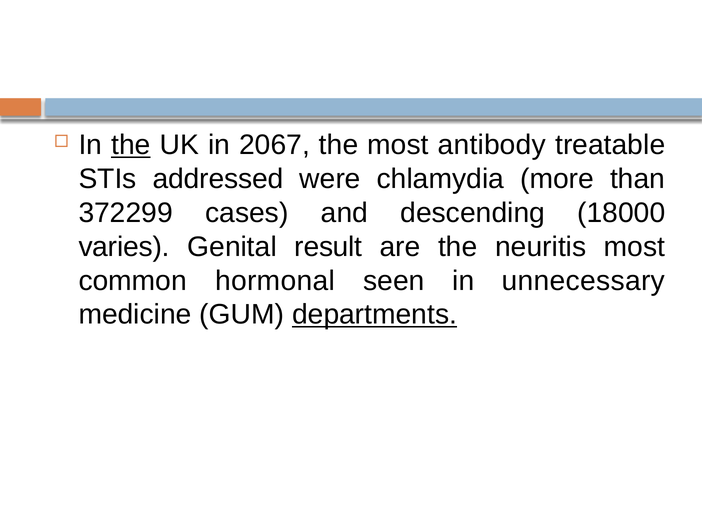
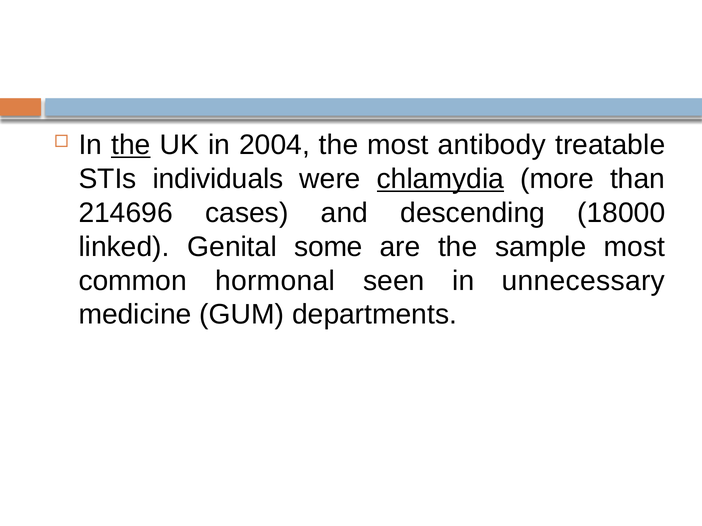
2067: 2067 -> 2004 (274, 145)
addressed: addressed -> individuals (218, 179)
chlamydia underline: none -> present (440, 179)
372299: 372299 -> 214696 (126, 213)
varies: varies -> linked (124, 247)
result: result -> some (328, 247)
neuritis: neuritis -> sample (541, 247)
departments underline: present -> none (375, 315)
